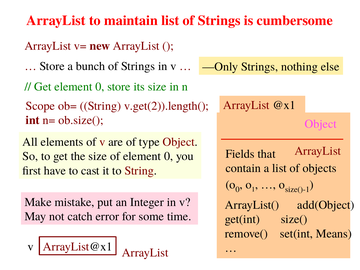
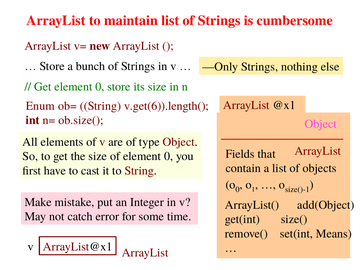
Scope: Scope -> Enum (40, 106)
v.get(2)).length(: v.get(2)).length( -> v.get(6)).length( (166, 106)
